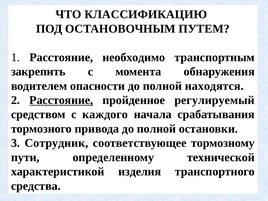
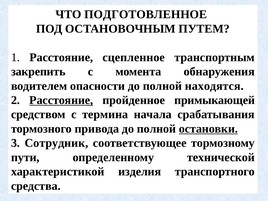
КЛАССИФИКАЦИЮ: КЛАССИФИКАЦИЮ -> ПОДГОТОВЛЕННОЕ (146, 14)
необходимо: необходимо -> сцепленное (134, 57)
регулируемый: регулируемый -> примыкающей (215, 100)
каждого: каждого -> термина (105, 114)
остановки underline: none -> present (208, 129)
